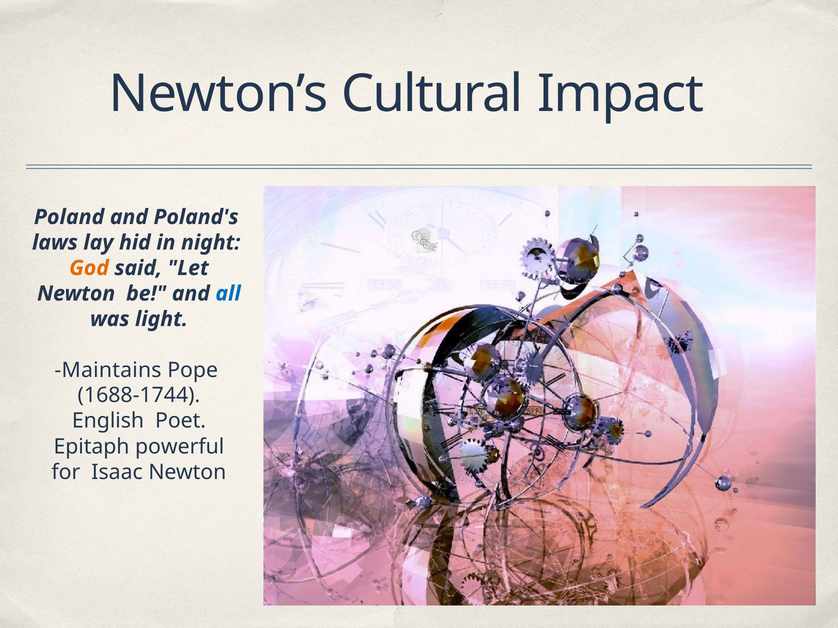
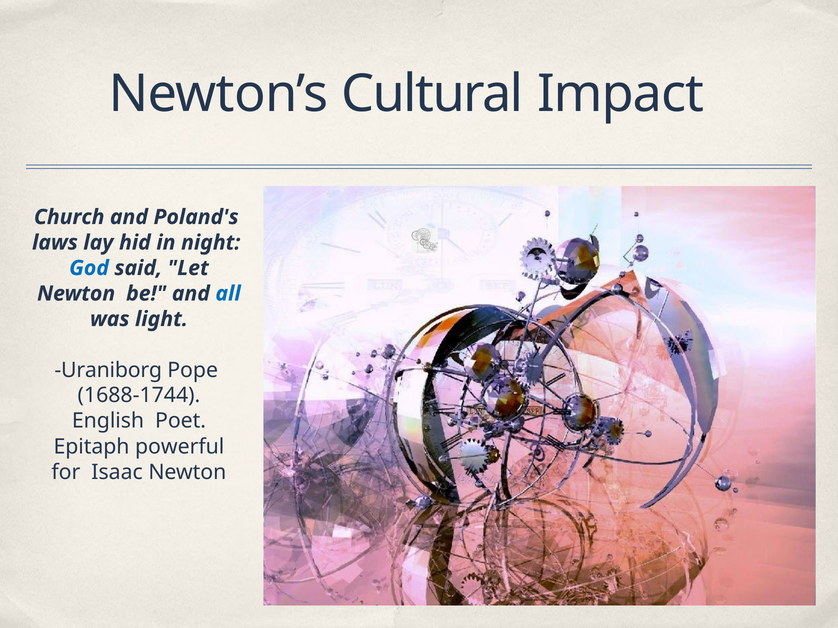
Poland: Poland -> Church (69, 217)
God colour: orange -> blue (89, 268)
Maintains: Maintains -> Uraniborg (108, 370)
